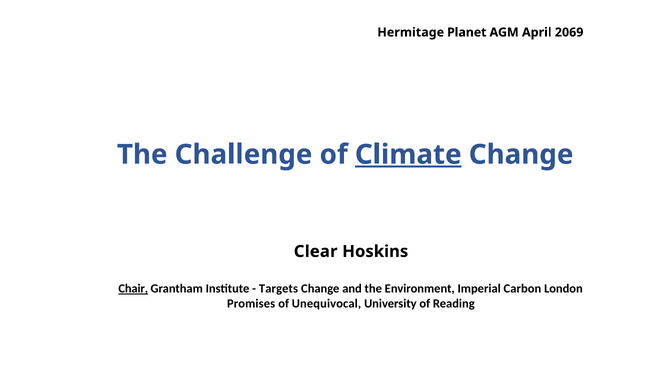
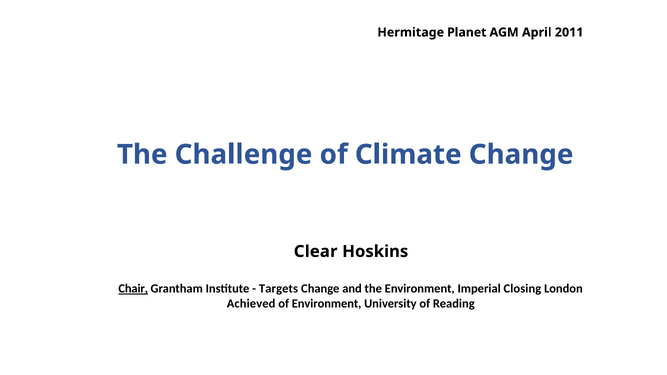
2069: 2069 -> 2011 (569, 32)
Climate underline: present -> none (408, 155)
Carbon: Carbon -> Closing (522, 289)
Promises: Promises -> Achieved (251, 304)
of Unequivocal: Unequivocal -> Environment (327, 304)
